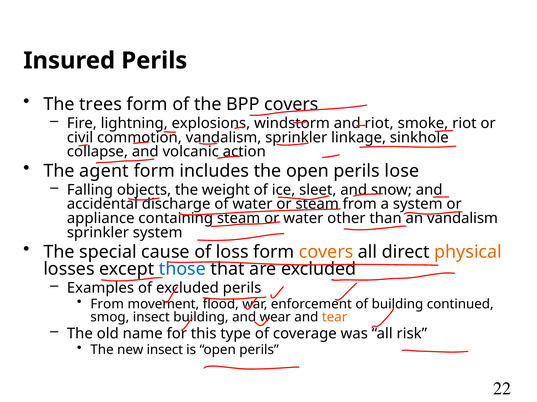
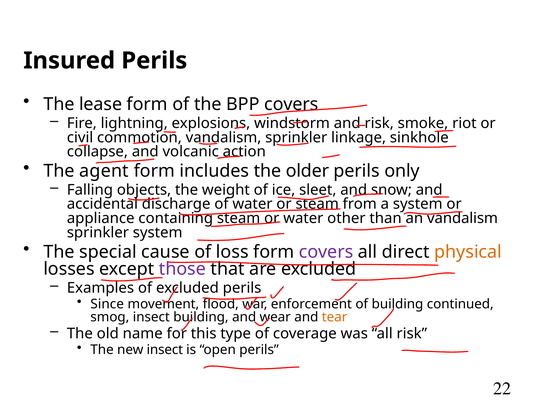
trees: trees -> lease (101, 104)
and riot: riot -> risk (379, 123)
the open: open -> older (308, 171)
lose: lose -> only (402, 171)
covers colour: orange -> purple (326, 252)
those colour: blue -> purple (182, 270)
From: From -> Since (107, 305)
